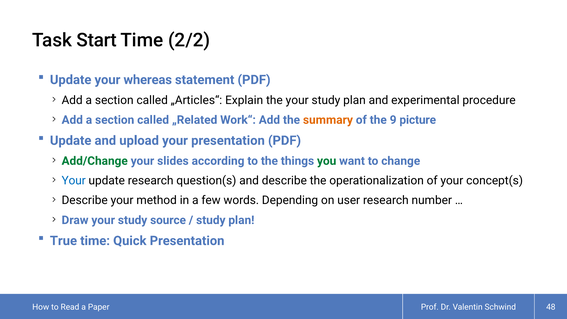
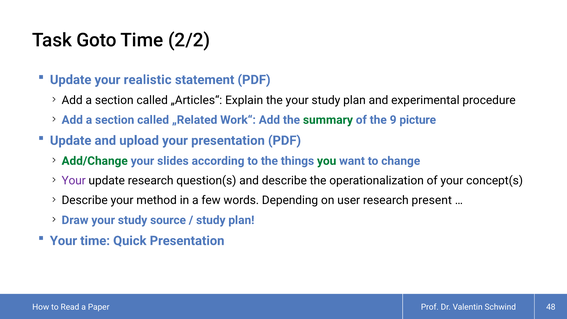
Start: Start -> Goto (97, 40)
whereas: whereas -> realistic (148, 80)
summary colour: orange -> green (328, 120)
Your colour: blue -> purple (74, 181)
number: number -> present (432, 200)
True: True -> Your (63, 241)
